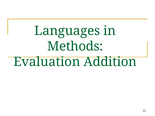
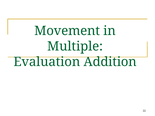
Languages: Languages -> Movement (67, 31)
Methods: Methods -> Multiple (75, 46)
